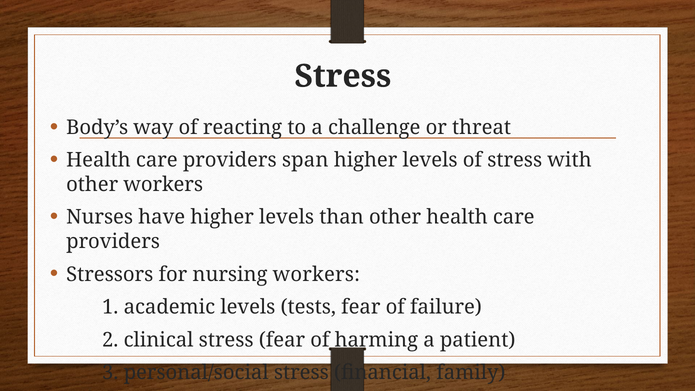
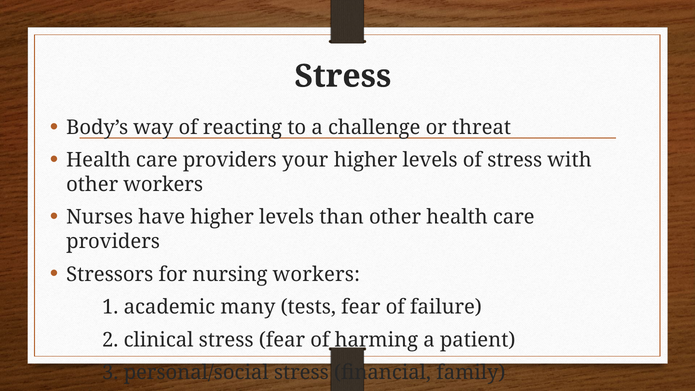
span: span -> your (305, 160)
academic levels: levels -> many (248, 307)
